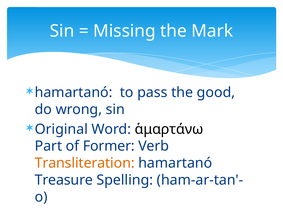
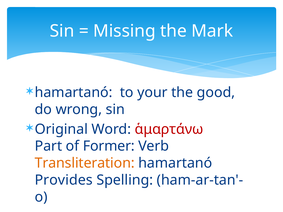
pass: pass -> your (152, 93)
ἁμαρτάνω colour: black -> red (169, 129)
Treasure: Treasure -> Provides (64, 180)
